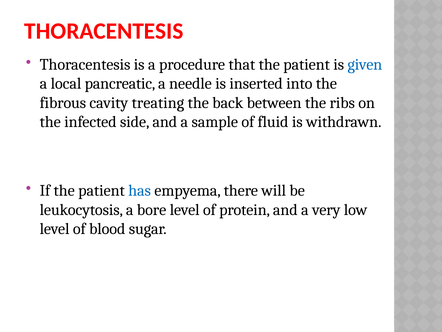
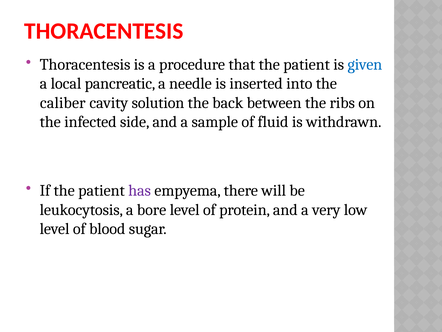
fibrous: fibrous -> caliber (63, 103)
treating: treating -> solution (158, 103)
has colour: blue -> purple (140, 190)
